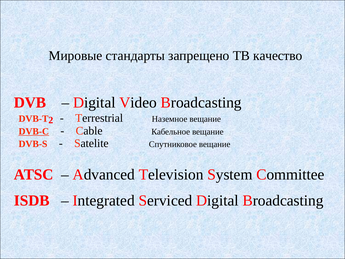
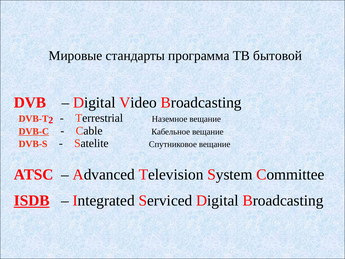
запрещено: запрещено -> программа (199, 56)
качество: качество -> бытовой (278, 56)
ISDB underline: none -> present (32, 200)
